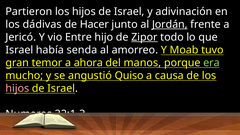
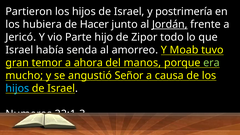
adivinación: adivinación -> postrimería (184, 12)
dádivas: dádivas -> hubiera (42, 24)
Entre: Entre -> Parte (78, 37)
Zipor underline: present -> none (144, 37)
Quiso: Quiso -> Señor (129, 76)
hijos colour: pink -> light blue (17, 88)
